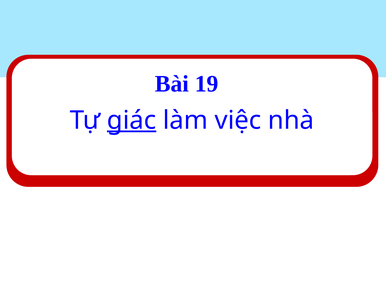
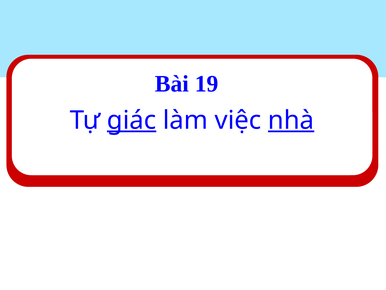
nhà underline: none -> present (291, 120)
